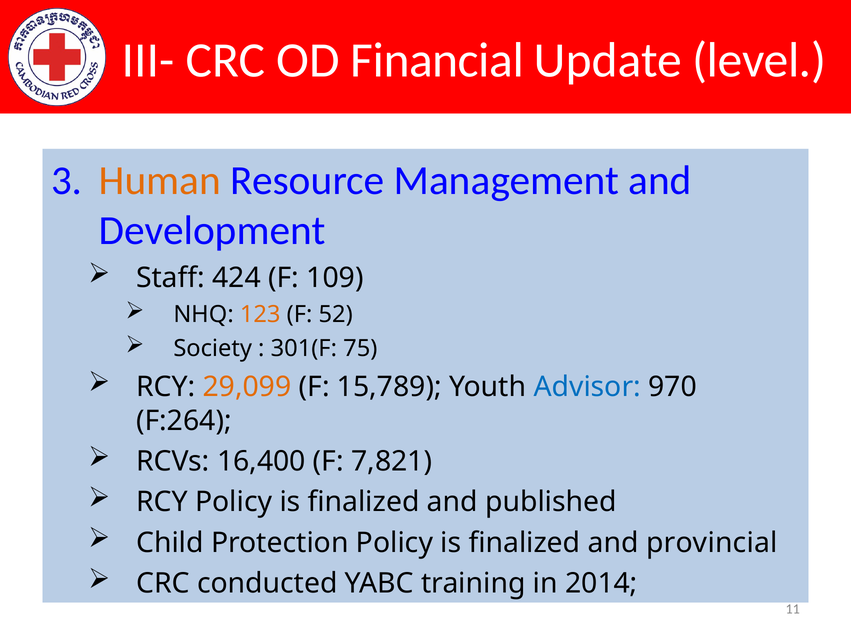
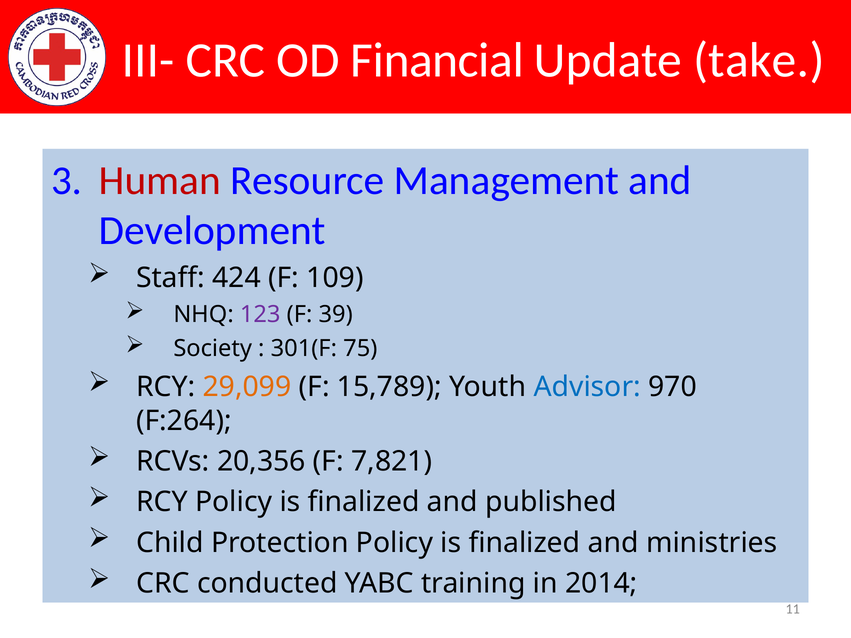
level: level -> take (759, 60)
Human colour: orange -> red (160, 181)
123 colour: orange -> purple (260, 315)
52: 52 -> 39 (336, 315)
16,400: 16,400 -> 20,356 (261, 462)
provincial: provincial -> ministries (712, 543)
